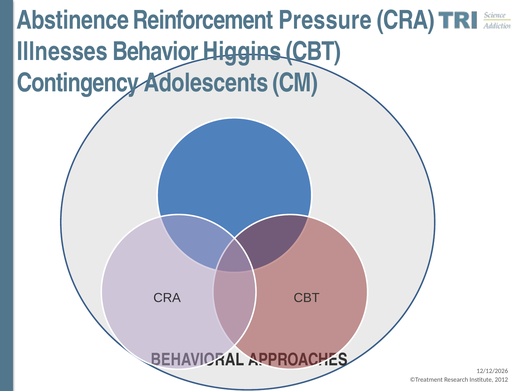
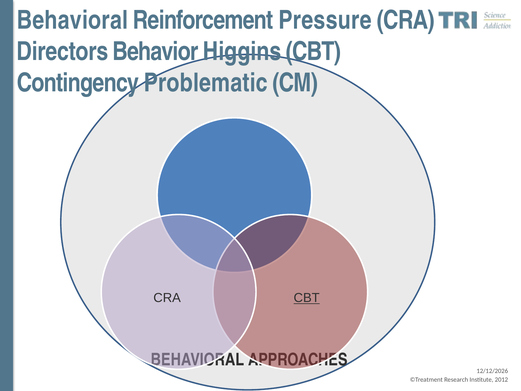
Abstinence: Abstinence -> Behavioral (72, 20)
Illnesses: Illnesses -> Directors (62, 52)
Adolescents: Adolescents -> Problematic (206, 83)
CBT underline: none -> present (307, 298)
